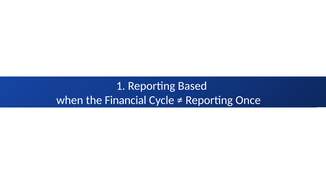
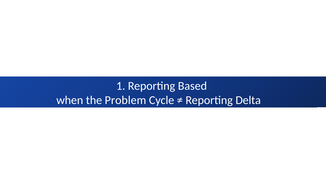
Financial: Financial -> Problem (125, 100)
Once: Once -> Delta (248, 100)
